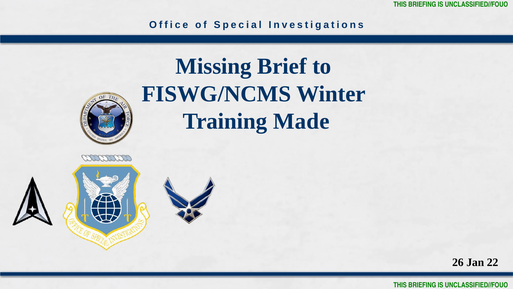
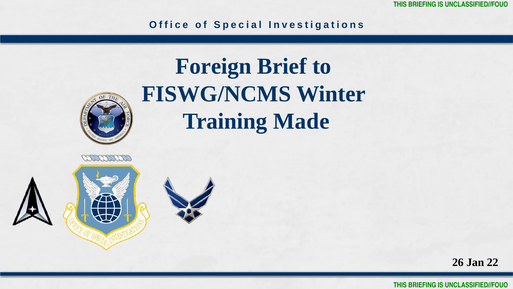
Missing: Missing -> Foreign (214, 66)
